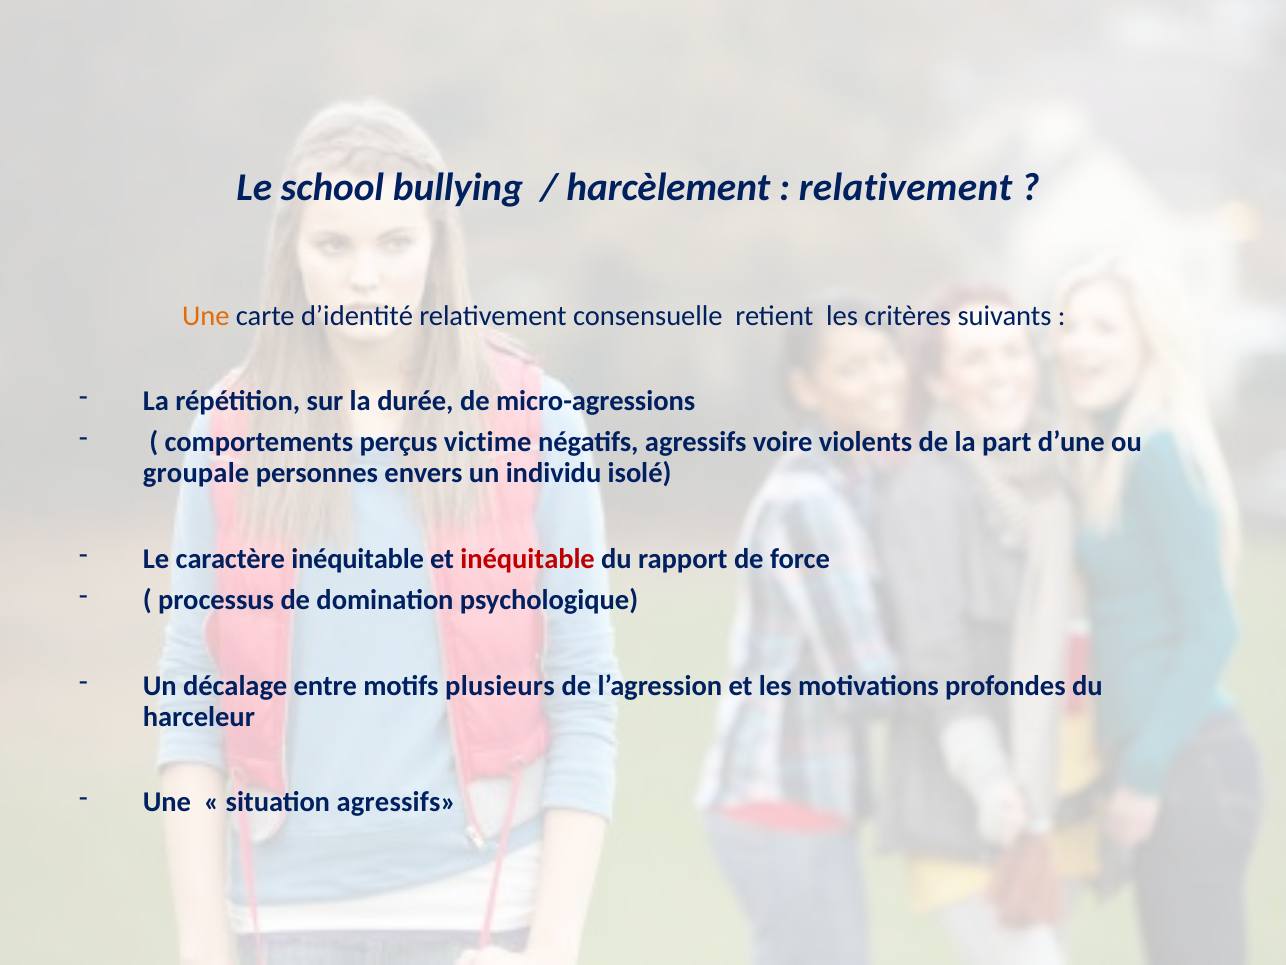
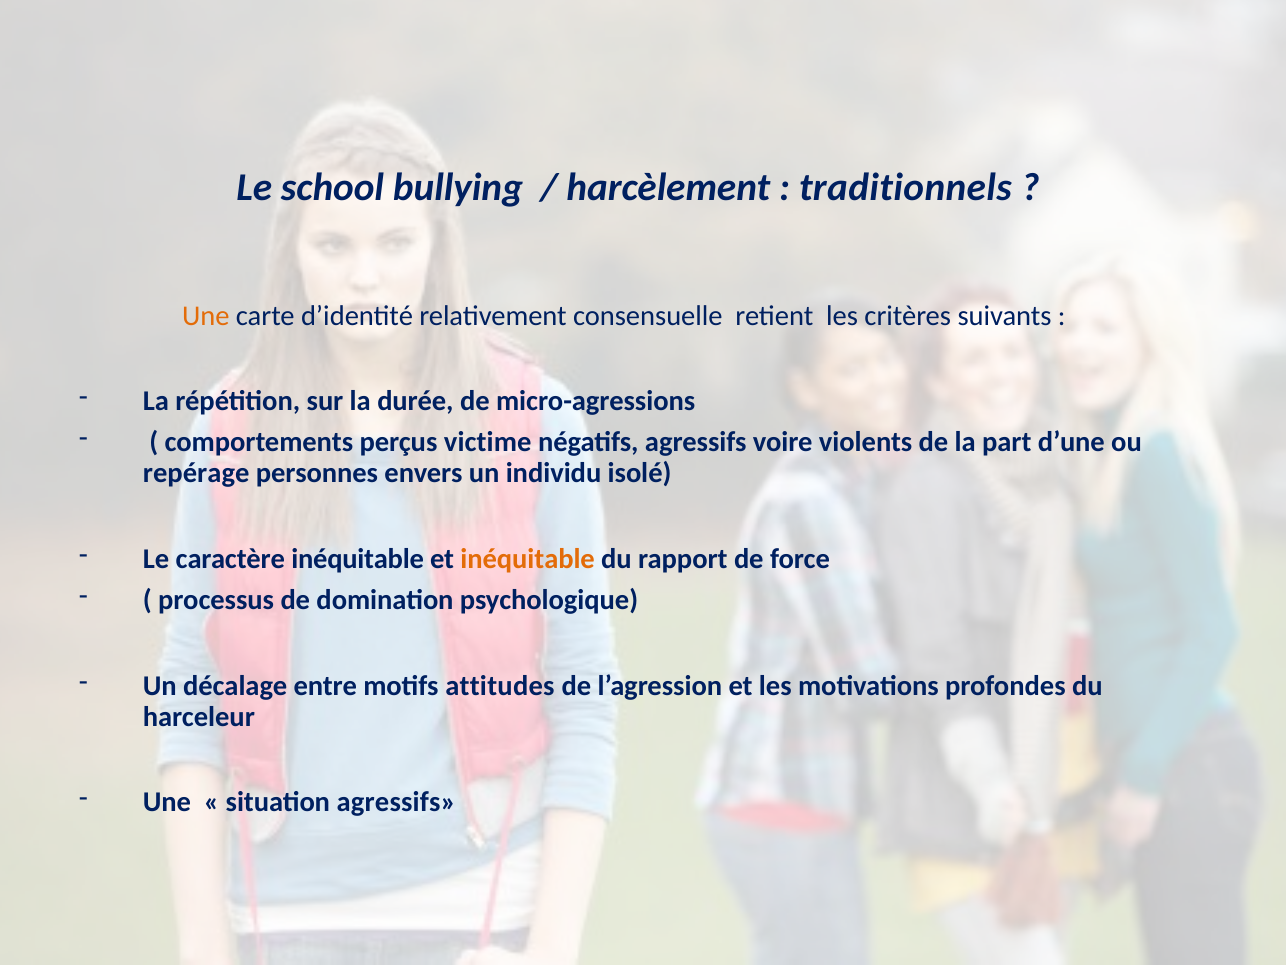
relativement: relativement -> traditionnels (905, 187)
groupale: groupale -> repérage (196, 473)
inéquitable colour: red -> orange (528, 559)
plusieurs: plusieurs -> attitudes (500, 685)
